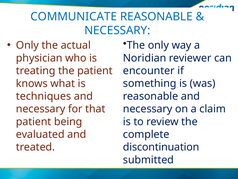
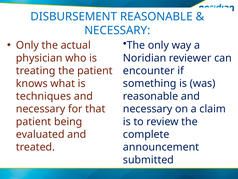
COMMUNICATE: COMMUNICATE -> DISBURSEMENT (74, 16)
discontinuation: discontinuation -> announcement (161, 147)
